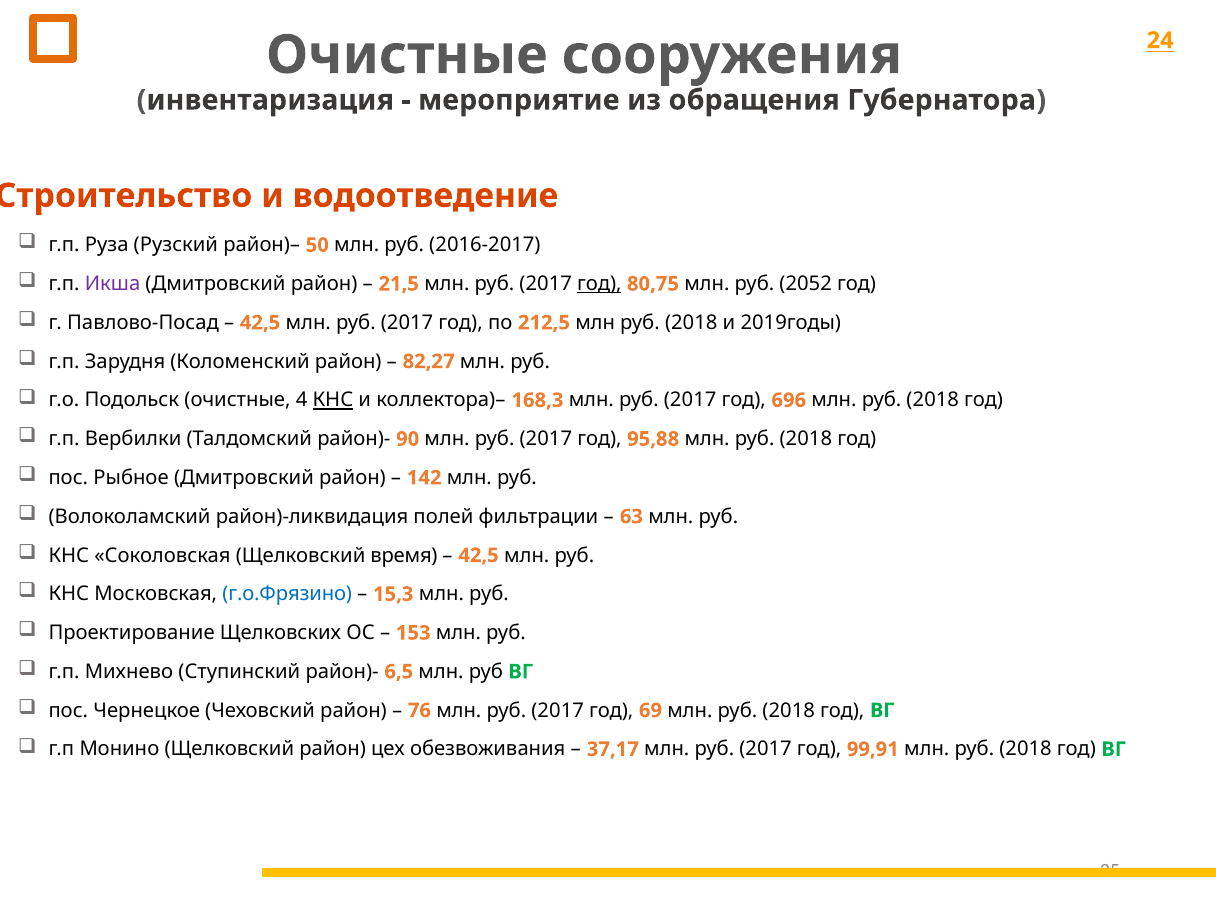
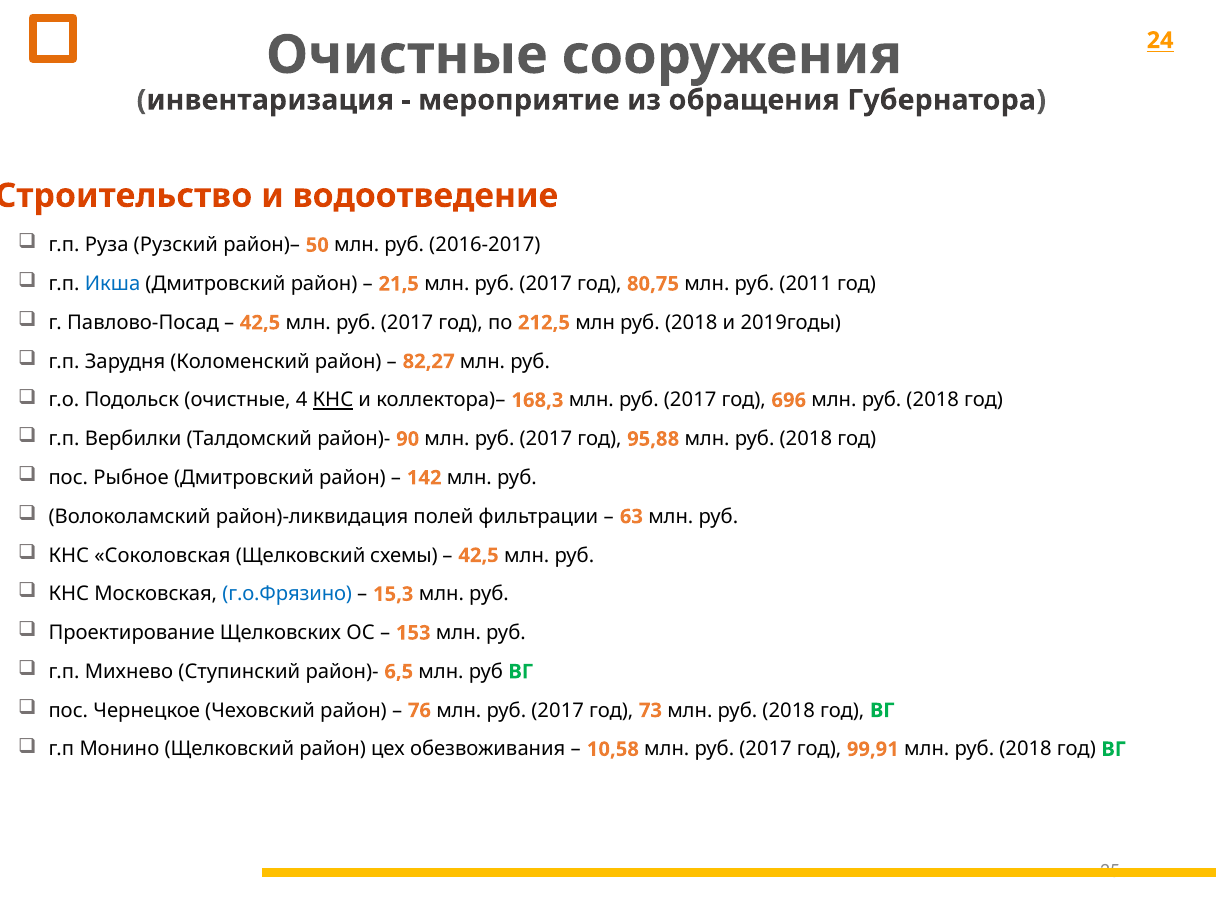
Икша colour: purple -> blue (113, 284)
год underline: present -> none (599, 284)
2052: 2052 -> 2011 (806, 284)
время: время -> схемы (404, 555)
69: 69 -> 73 (650, 710)
37,17: 37,17 -> 10,58 (613, 749)
